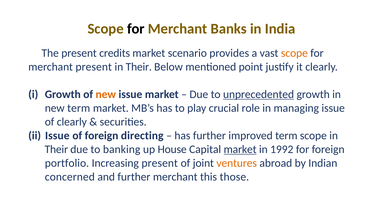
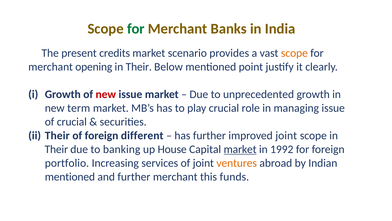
for colour: black -> green (136, 29)
merchant present: present -> opening (94, 67)
new colour: orange -> red (106, 94)
unprecedented underline: present -> none (259, 94)
of clearly: clearly -> crucial (72, 122)
Issue: Issue -> Their (57, 135)
directing: directing -> different (142, 135)
improved term: term -> joint (286, 135)
Increasing present: present -> services (160, 163)
concerned: concerned -> mentioned (70, 176)
those: those -> funds (234, 176)
